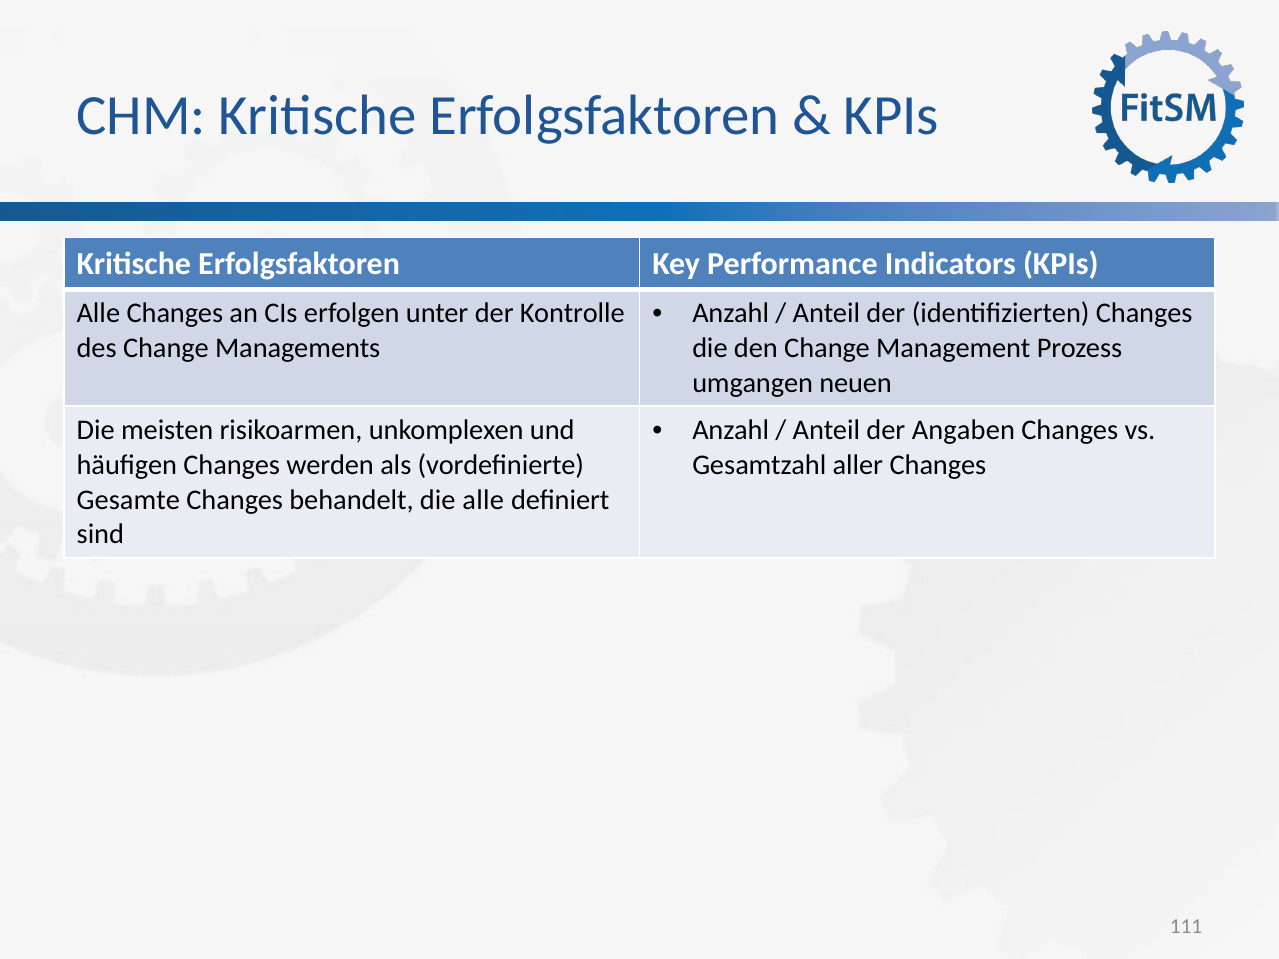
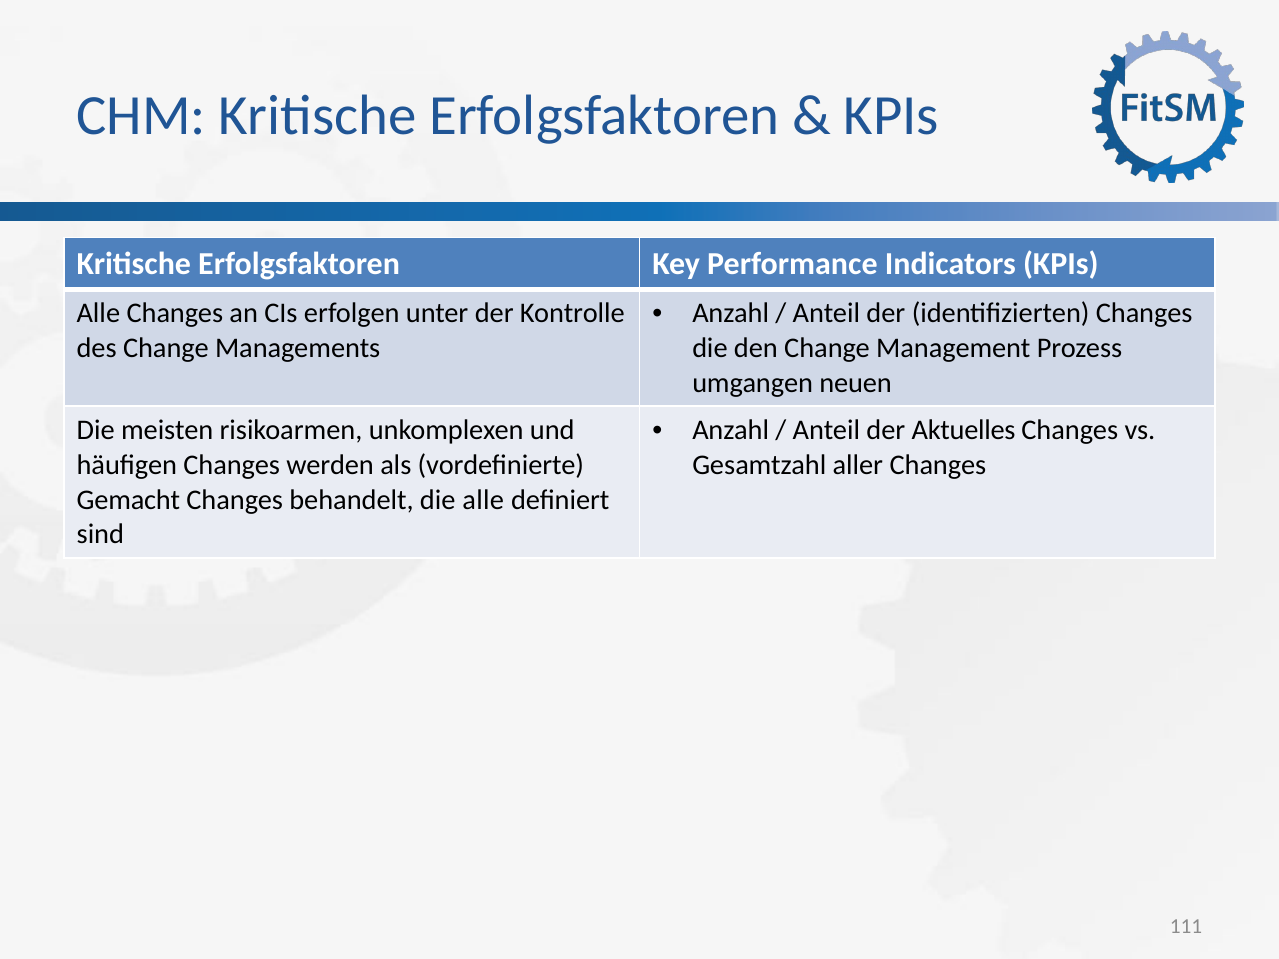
Angaben: Angaben -> Aktuelles (964, 430)
Gesamte: Gesamte -> Gemacht (128, 500)
